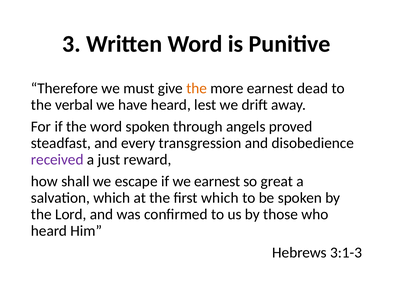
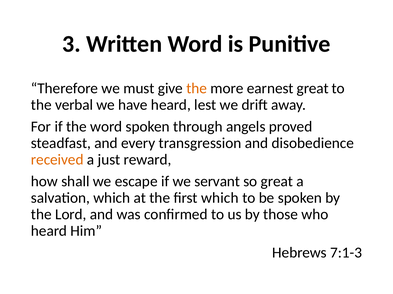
earnest dead: dead -> great (313, 89)
received colour: purple -> orange (57, 160)
we earnest: earnest -> servant (217, 182)
3:1-3: 3:1-3 -> 7:1-3 (346, 253)
